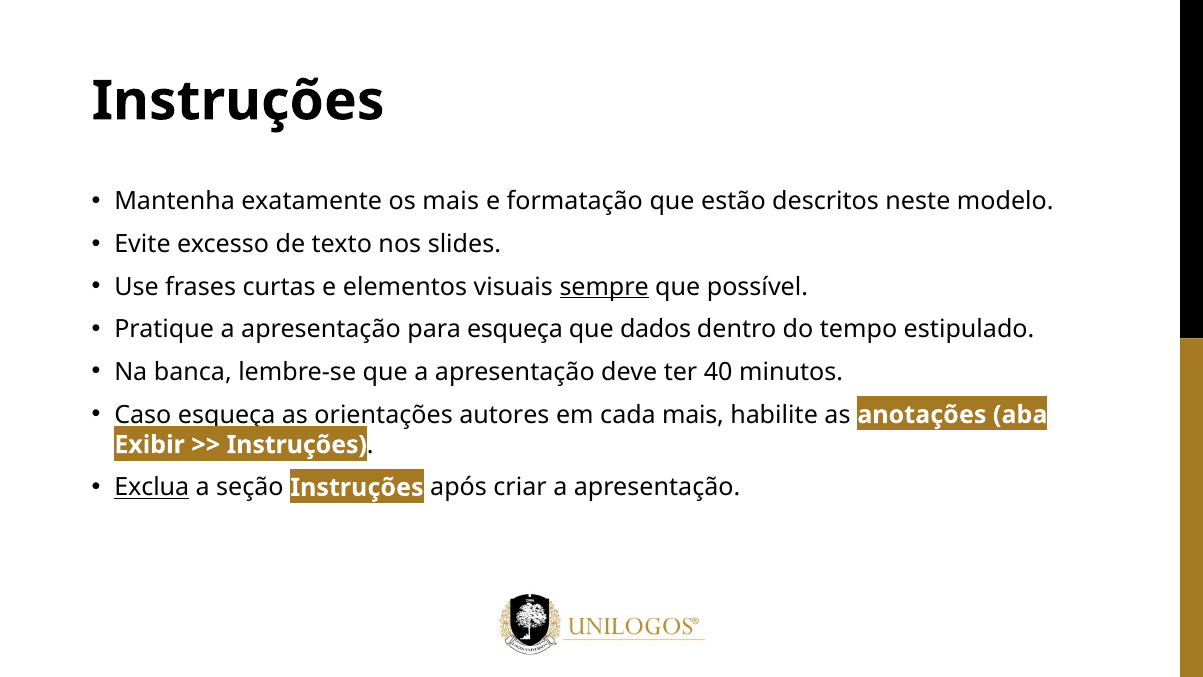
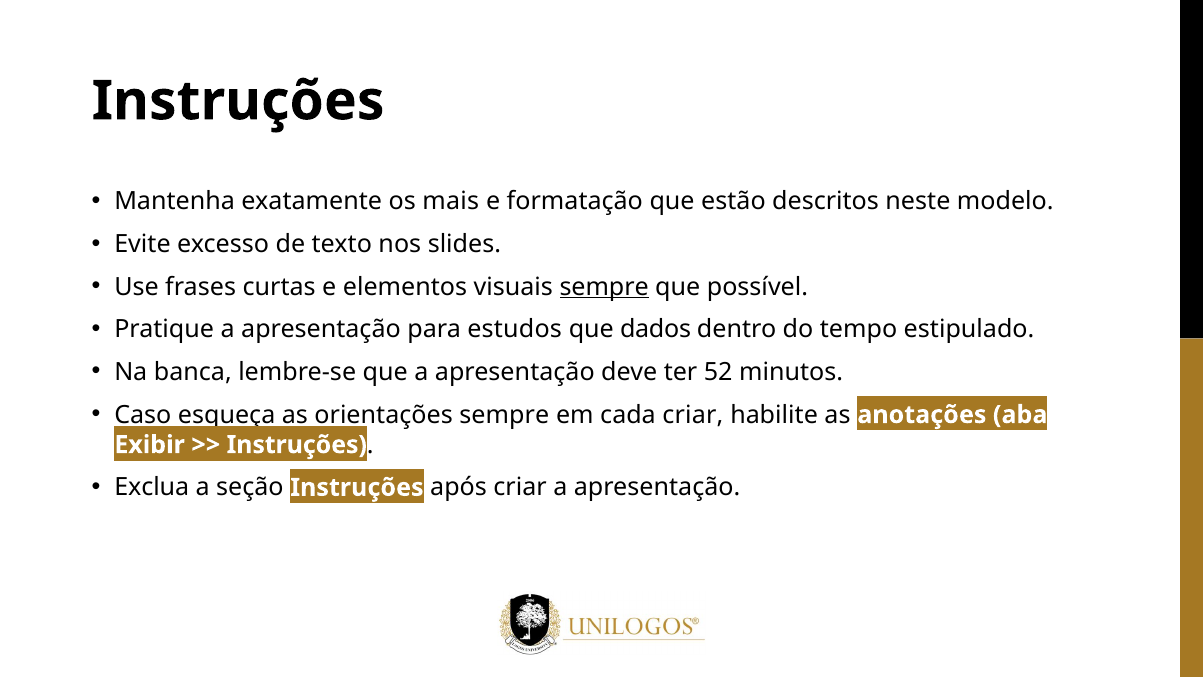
para esqueça: esqueça -> estudos (515, 329)
40: 40 -> 52 (718, 372)
orientações autores: autores -> sempre (504, 415)
cada mais: mais -> criar (693, 415)
Exclua underline: present -> none (152, 487)
